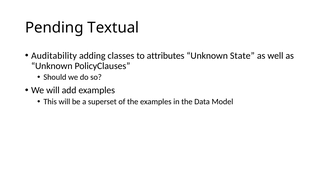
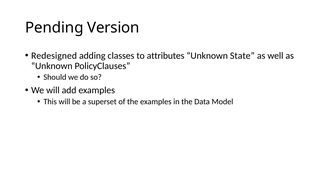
Textual: Textual -> Version (113, 28)
Auditability: Auditability -> Redesigned (54, 55)
